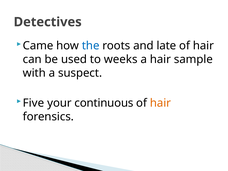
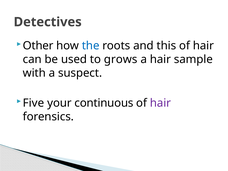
Came: Came -> Other (38, 46)
late: late -> this (166, 46)
weeks: weeks -> grows (121, 59)
hair colour: orange -> purple (160, 103)
